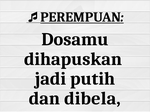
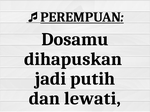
dibela: dibela -> lewati (92, 99)
